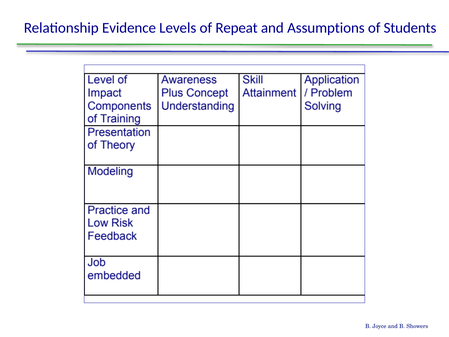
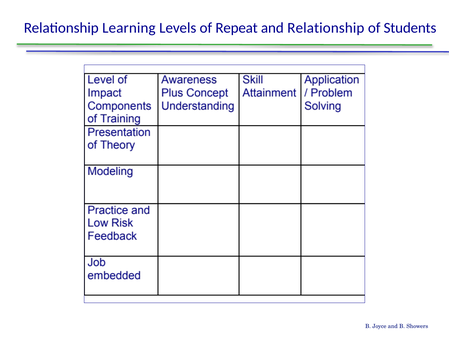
Evidence: Evidence -> Learning (129, 28)
and Assumptions: Assumptions -> Relationship (326, 28)
